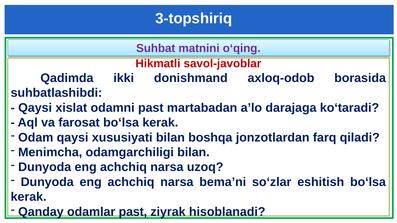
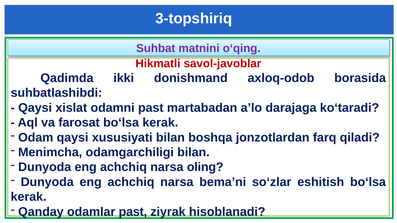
uzoq: uzoq -> oling (205, 167)
